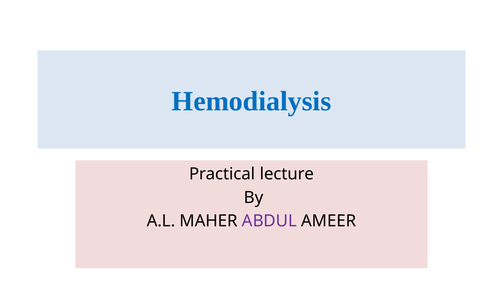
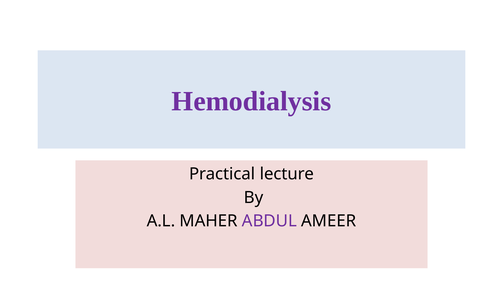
Hemodialysis colour: blue -> purple (251, 101)
